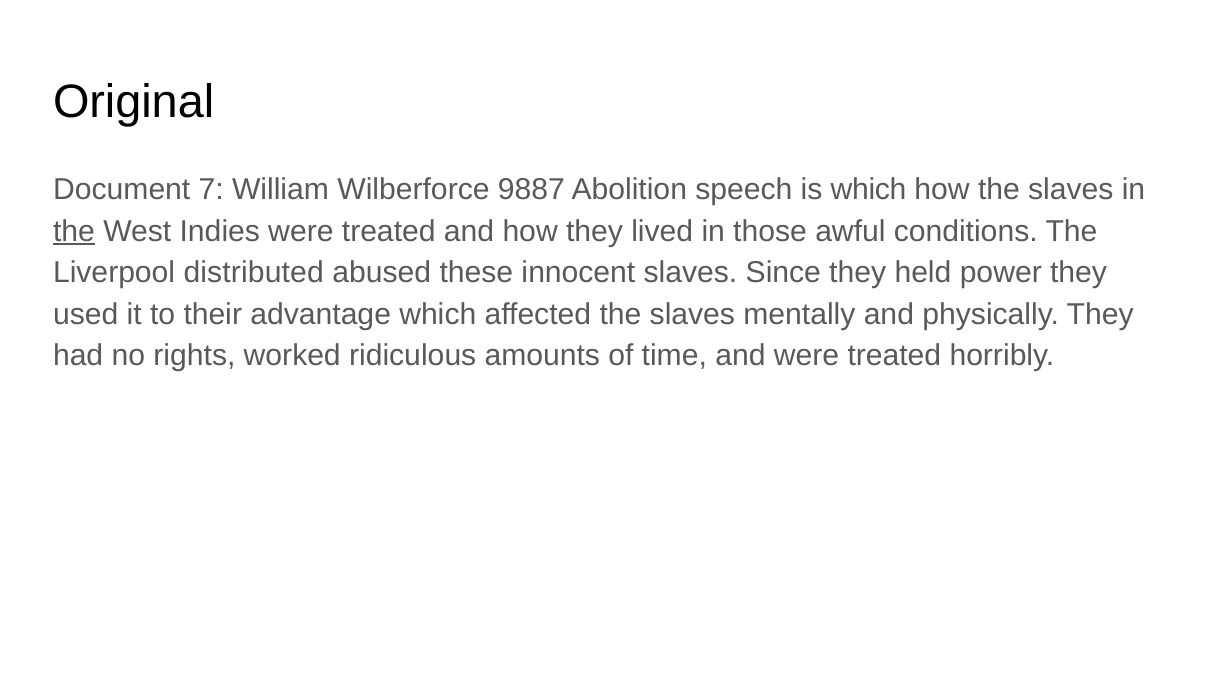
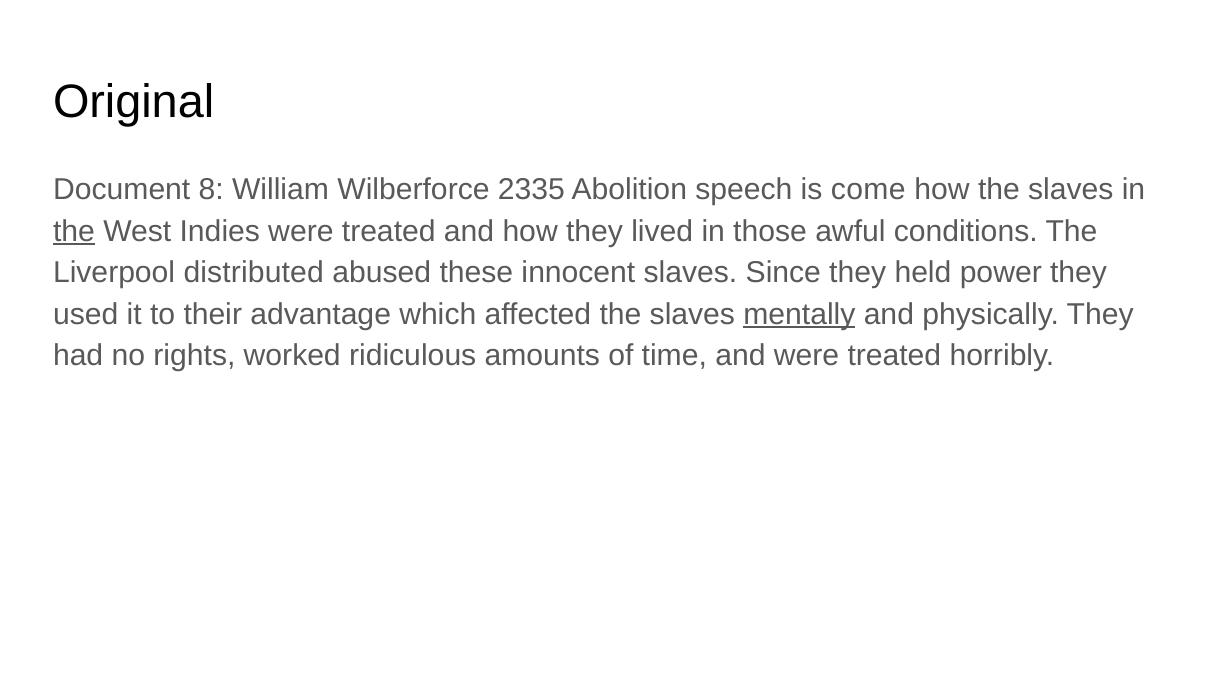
7: 7 -> 8 (211, 190)
9887: 9887 -> 2335 (531, 190)
is which: which -> come (868, 190)
mentally underline: none -> present (799, 314)
